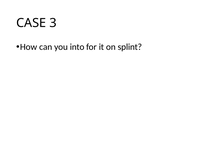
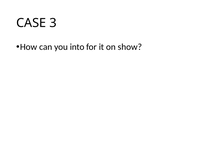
splint: splint -> show (130, 47)
